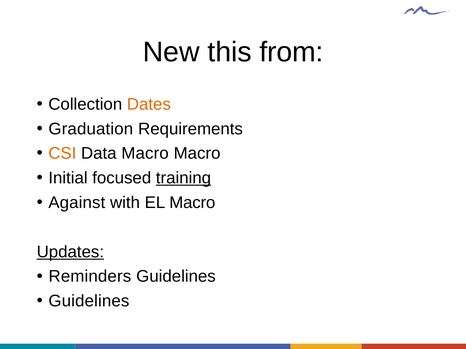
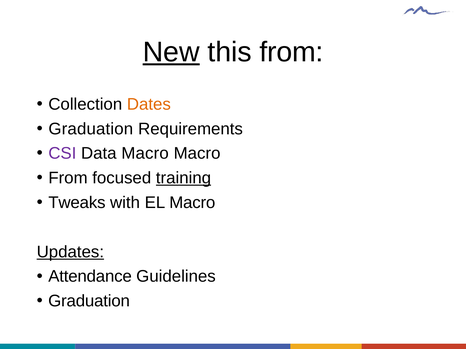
New underline: none -> present (171, 52)
CSI colour: orange -> purple (62, 154)
Initial: Initial -> From (68, 178)
Against: Against -> Tweaks (77, 203)
Reminders: Reminders -> Attendance (90, 277)
Guidelines: Guidelines -> Graduation (89, 301)
